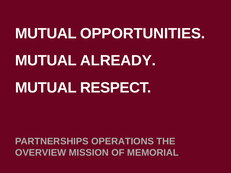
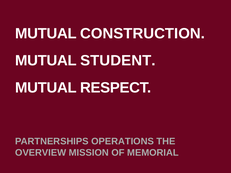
OPPORTUNITIES: OPPORTUNITIES -> CONSTRUCTION (143, 34)
ALREADY: ALREADY -> STUDENT (118, 61)
